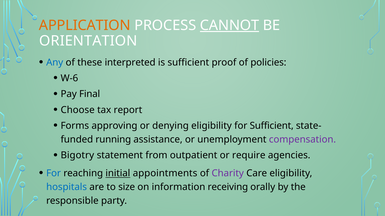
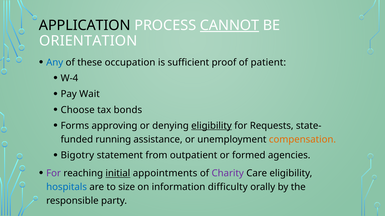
APPLICATION colour: orange -> black (85, 25)
interpreted: interpreted -> occupation (130, 63)
policies: policies -> patient (268, 63)
W-6: W-6 -> W-4 (69, 78)
Final: Final -> Wait (90, 94)
report: report -> bonds (128, 110)
eligibility underline: none -> present (212, 126)
for Sufficient: Sufficient -> Requests (272, 126)
compensation colour: purple -> orange (302, 140)
require: require -> formed (249, 156)
For colour: blue -> purple (54, 174)
receiving: receiving -> difficulty (228, 187)
